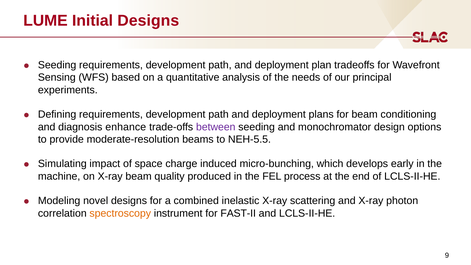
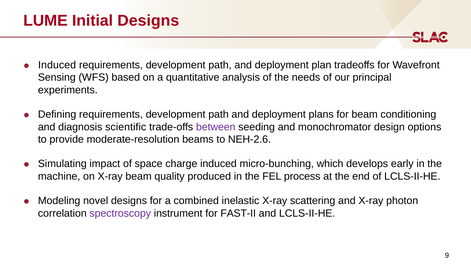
Seeding: Seeding -> Induced (57, 65)
enhance: enhance -> scientific (126, 127)
NEH-5.5: NEH-5.5 -> NEH-2.6 (249, 139)
spectroscopy colour: orange -> purple (120, 213)
